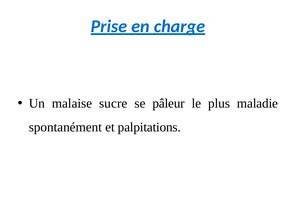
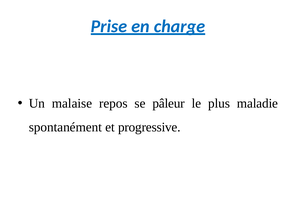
sucre: sucre -> repos (113, 103)
palpitations: palpitations -> progressive (149, 127)
